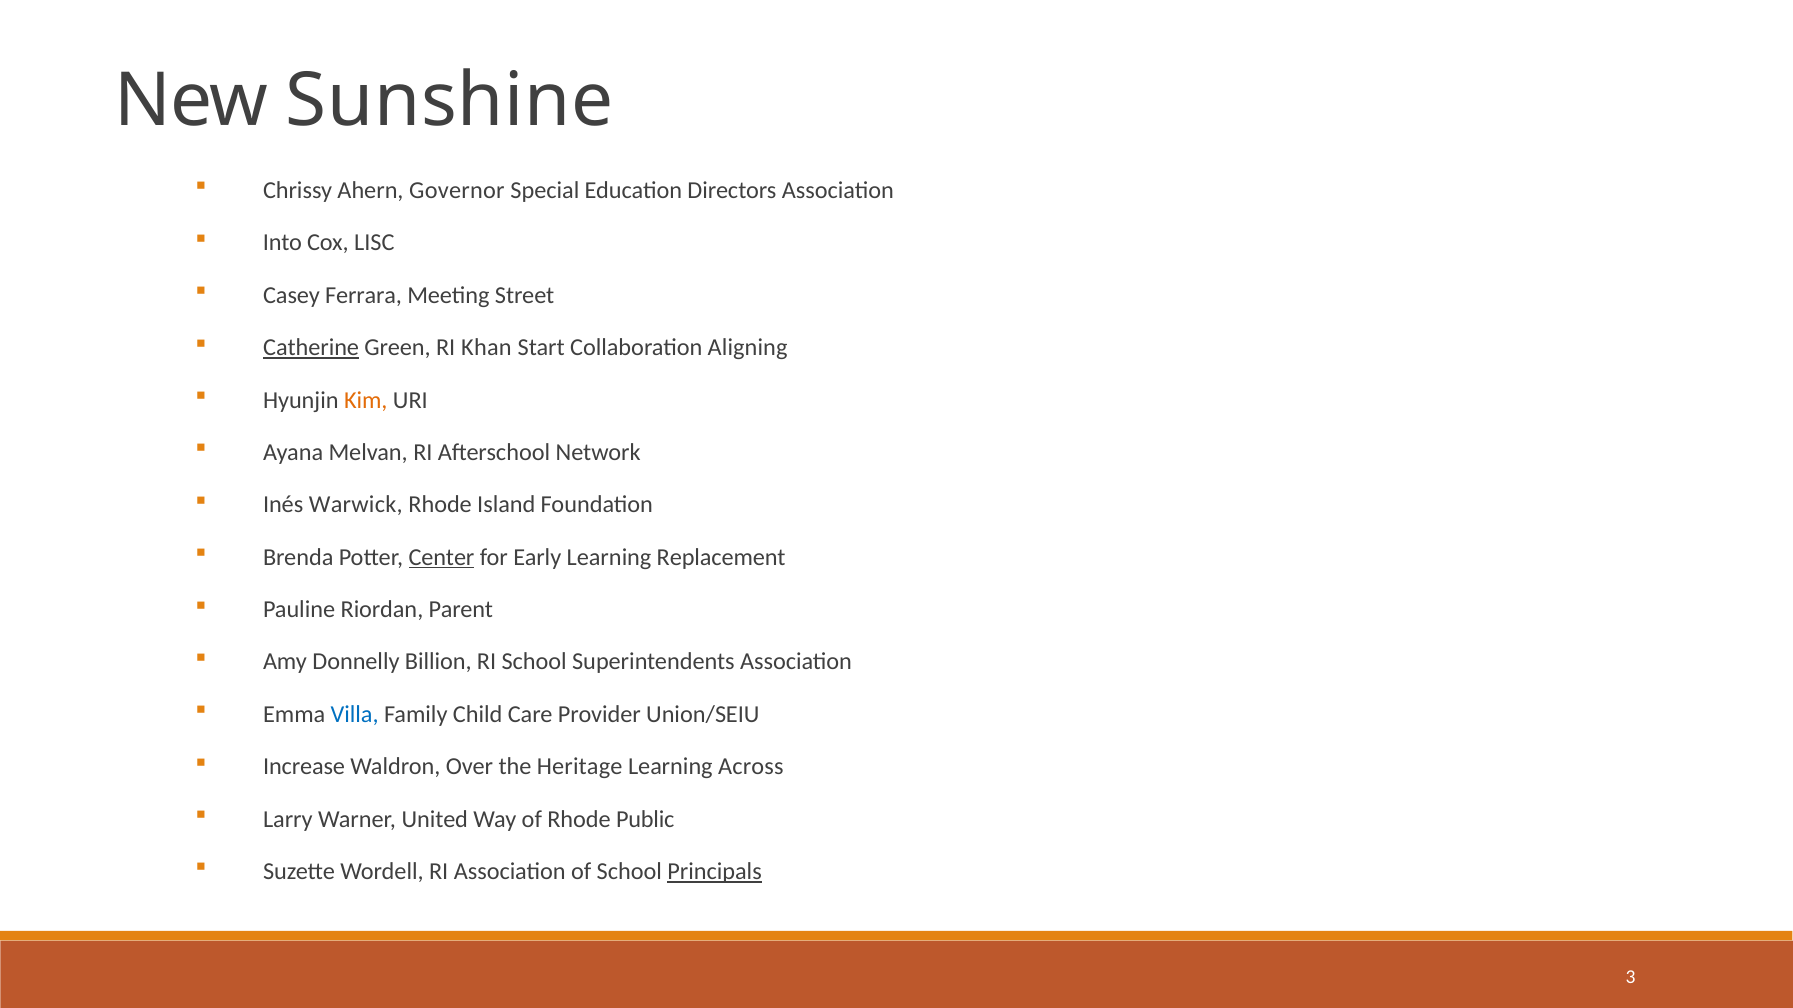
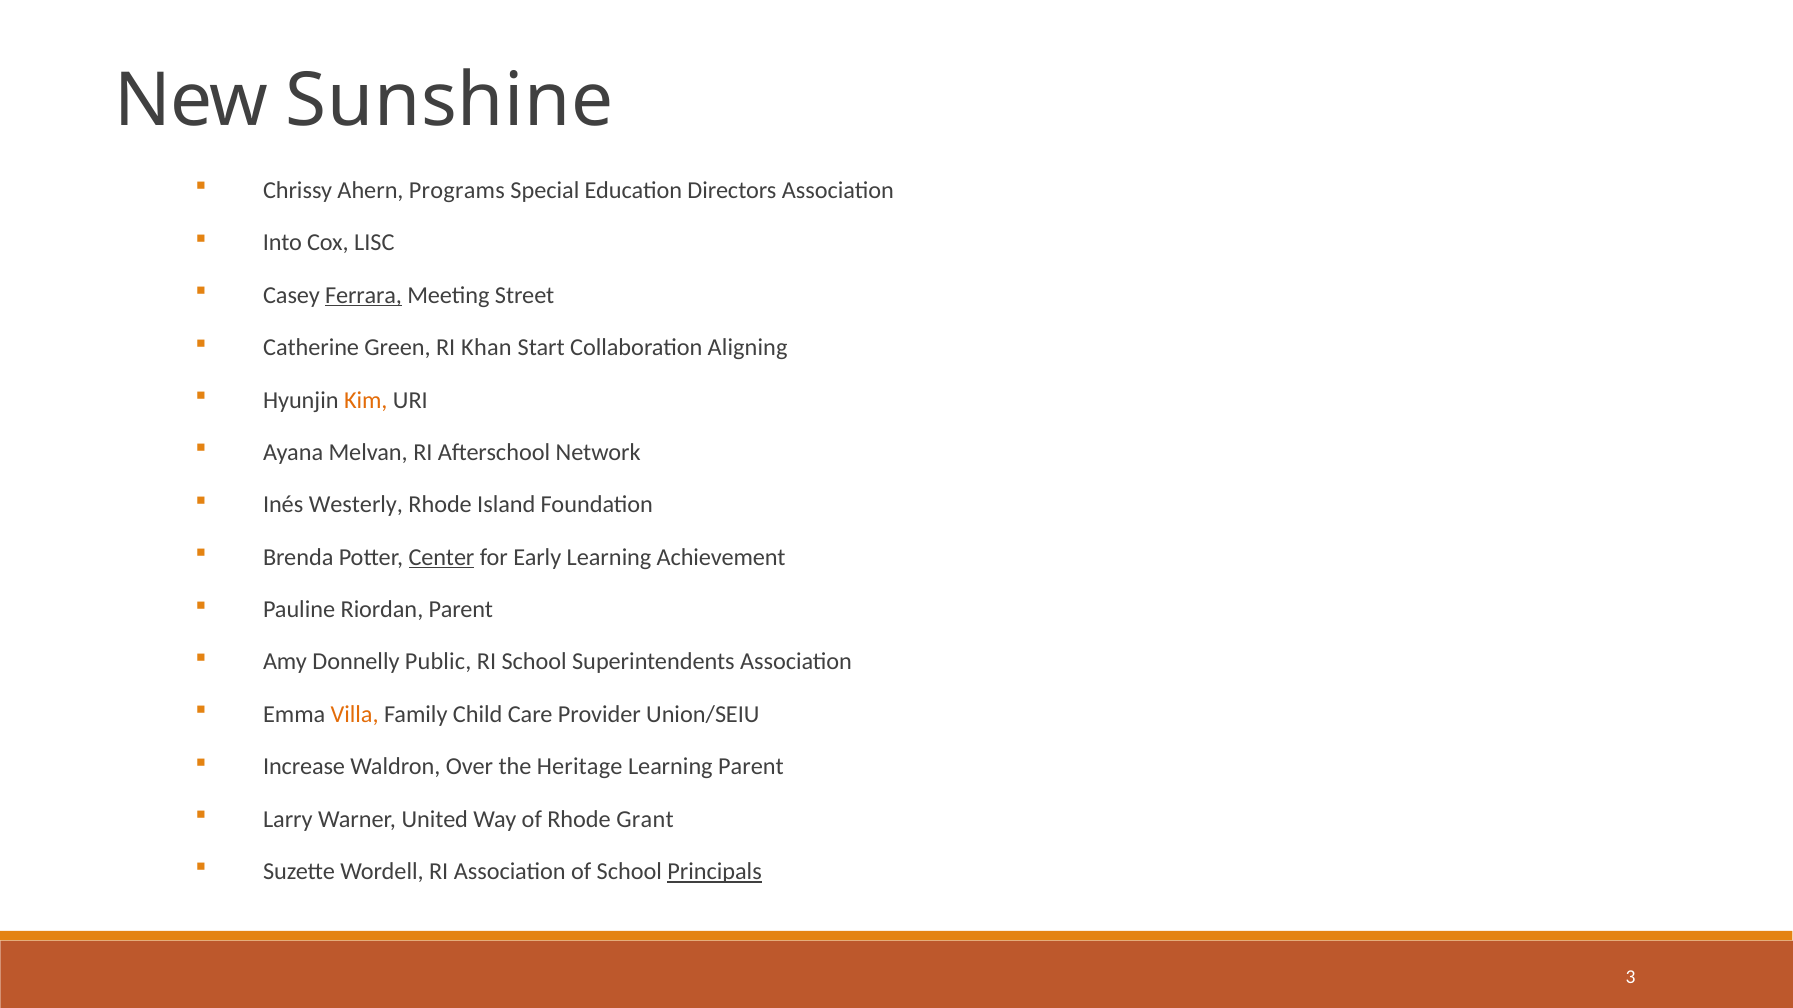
Governor: Governor -> Programs (457, 191)
Ferrara underline: none -> present (364, 295)
Catherine underline: present -> none (311, 348)
Warwick: Warwick -> Westerly (356, 505)
Replacement: Replacement -> Achievement (721, 557)
Billion: Billion -> Public (438, 662)
Villa colour: blue -> orange (355, 715)
Learning Across: Across -> Parent (751, 767)
Public: Public -> Grant (645, 820)
